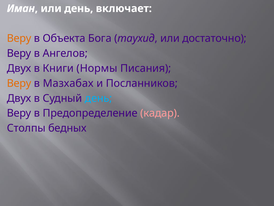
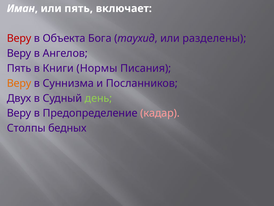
или день: день -> пять (79, 8)
Веру colour: orange -> red (19, 38)
достаточно: достаточно -> разделены (214, 38)
Двух: Двух -> Пять (19, 68)
Мазхабах: Мазхабах -> Суннизма (68, 83)
день colour: light blue -> light green (98, 98)
